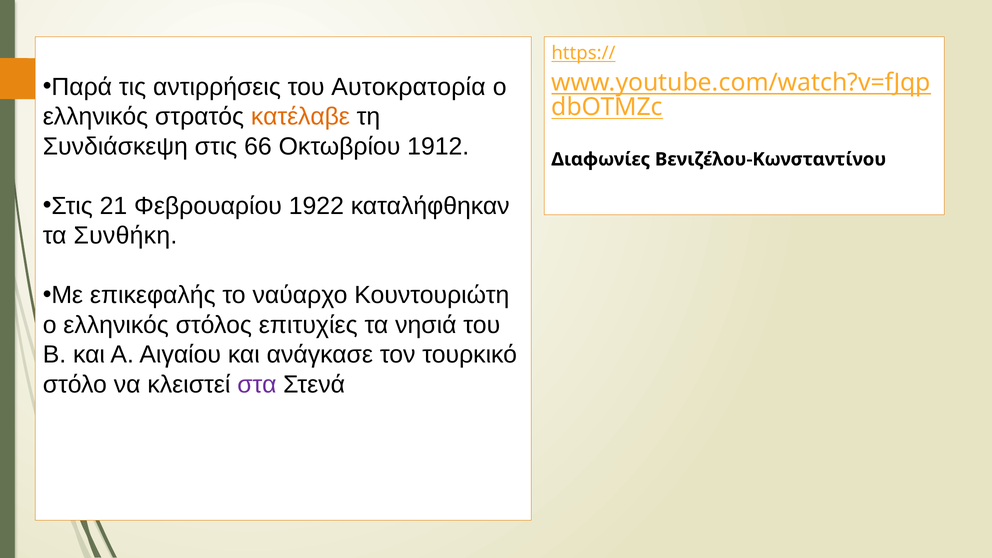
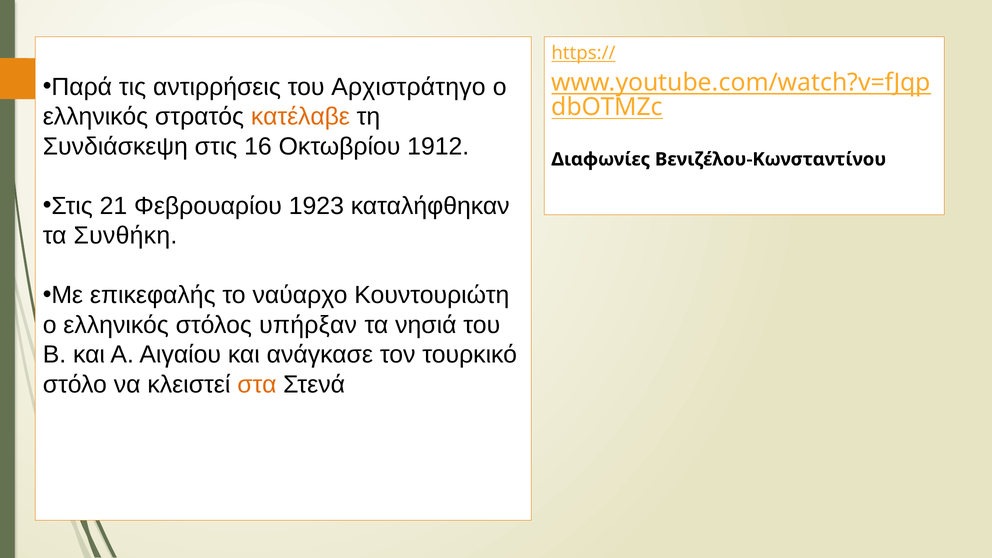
Αυτοκρατορία: Αυτοκρατορία -> Αρχιστράτηγο (408, 87)
66: 66 -> 16 (258, 146)
1922: 1922 -> 1923 (316, 206)
επιτυχίες: επιτυχίες -> υπήρξαν (308, 325)
στα colour: purple -> orange (257, 385)
